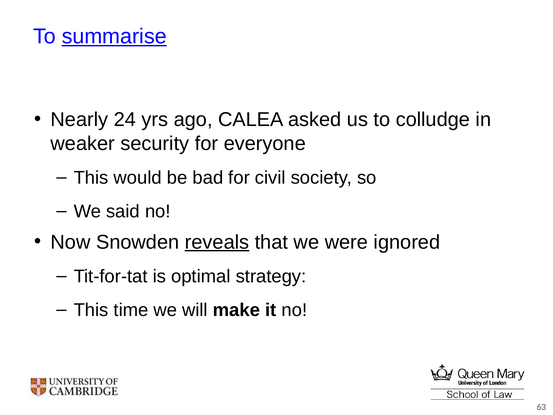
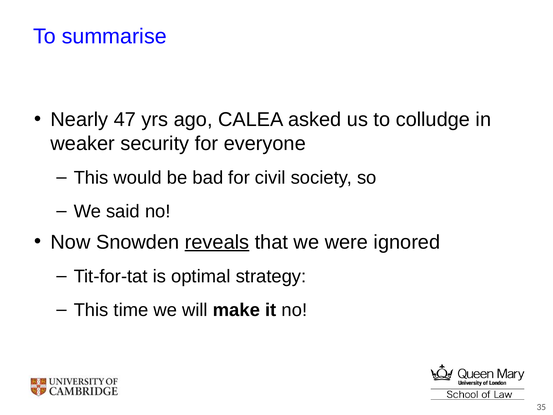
summarise underline: present -> none (114, 36)
24: 24 -> 47 (125, 119)
63: 63 -> 35 (541, 407)
